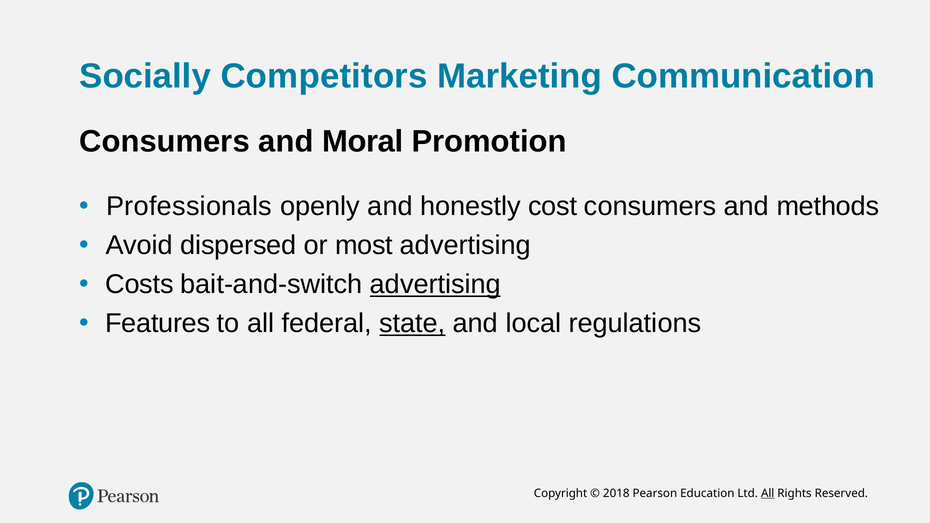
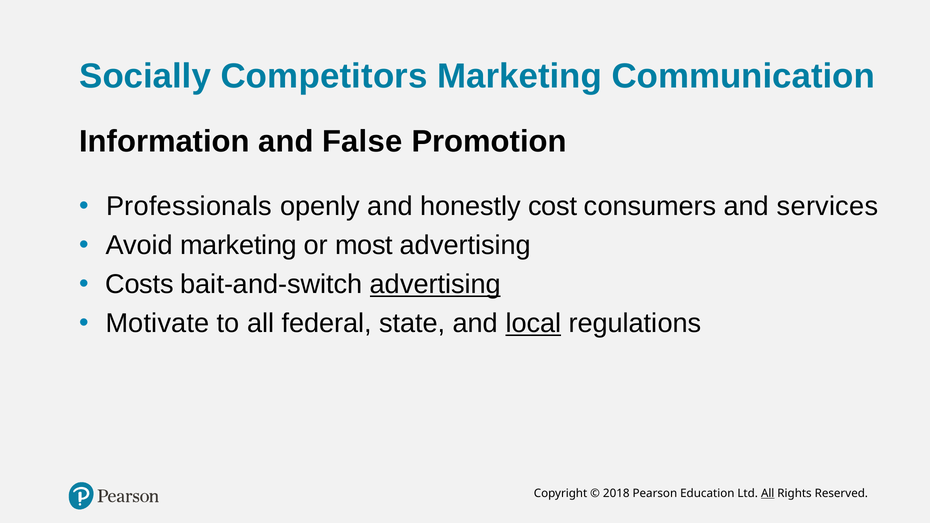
Consumers: Consumers -> Information (165, 142)
Moral: Moral -> False (362, 142)
methods: methods -> services (828, 207)
Avoid dispersed: dispersed -> marketing (238, 246)
Features: Features -> Motivate (158, 324)
state underline: present -> none (412, 324)
local underline: none -> present (533, 324)
